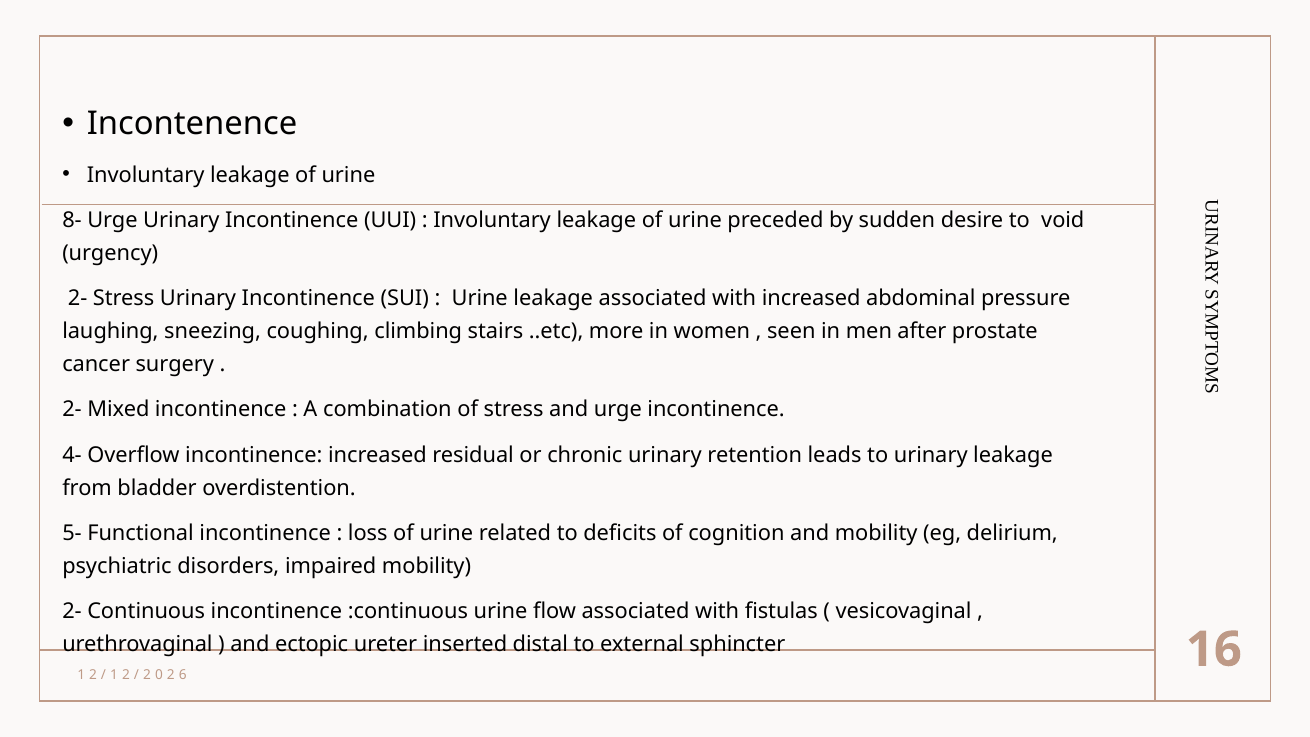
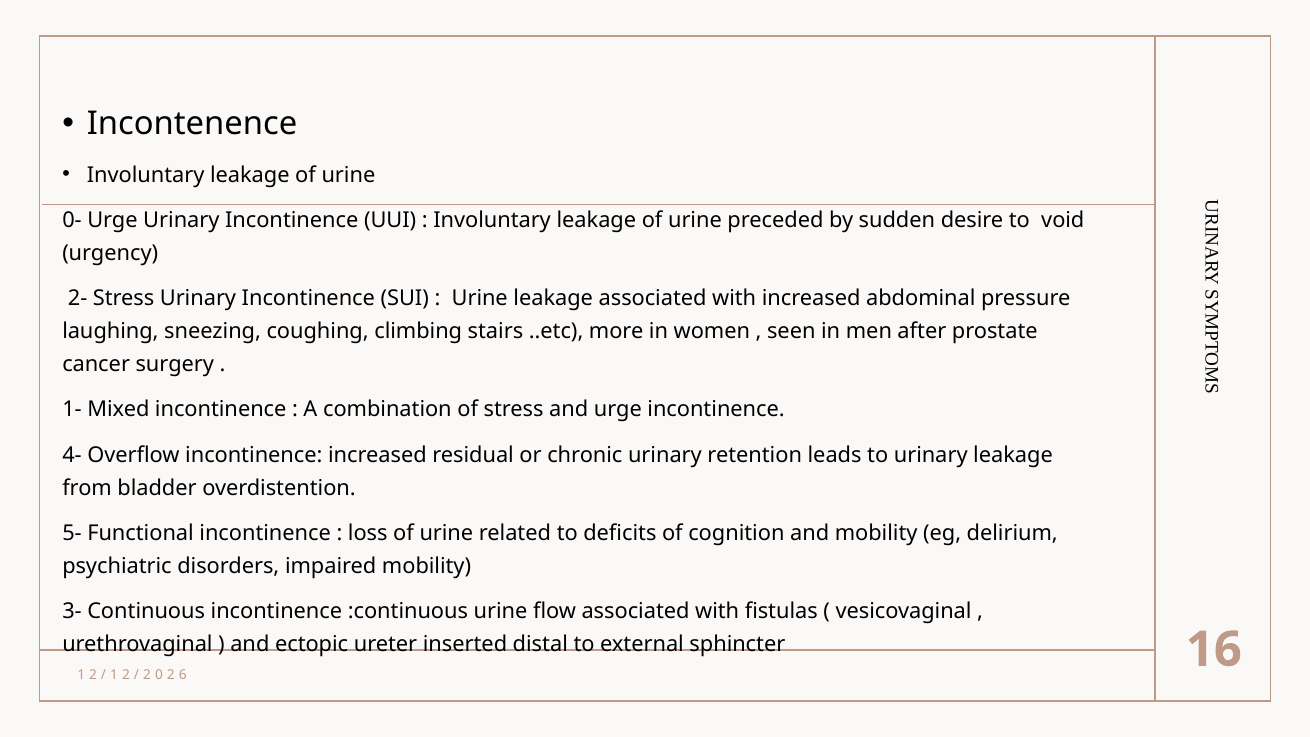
8-: 8- -> 0- (72, 220)
2-: 2- -> 1- (72, 410)
2-: 2- -> 3- (72, 611)
